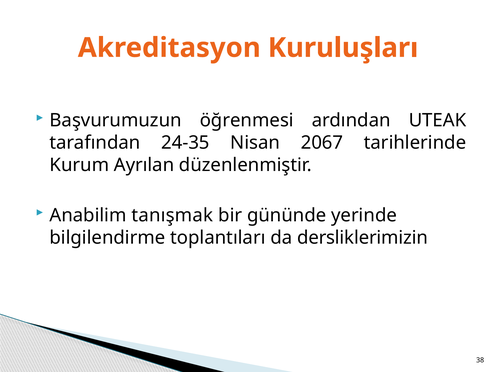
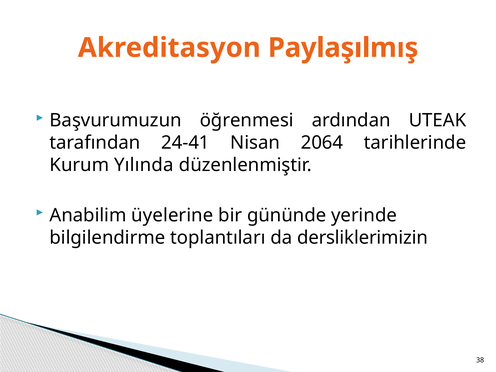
Kuruluşları: Kuruluşları -> Paylaşılmış (343, 48)
24-35: 24-35 -> 24-41 (185, 143)
2067: 2067 -> 2064 (322, 143)
Ayrılan: Ayrılan -> Yılında (144, 165)
tanışmak: tanışmak -> üyelerine (172, 215)
